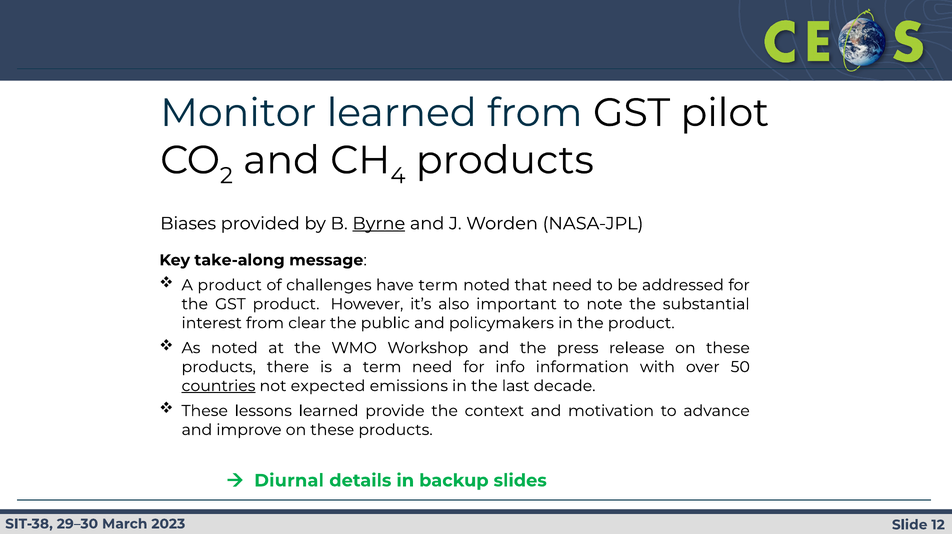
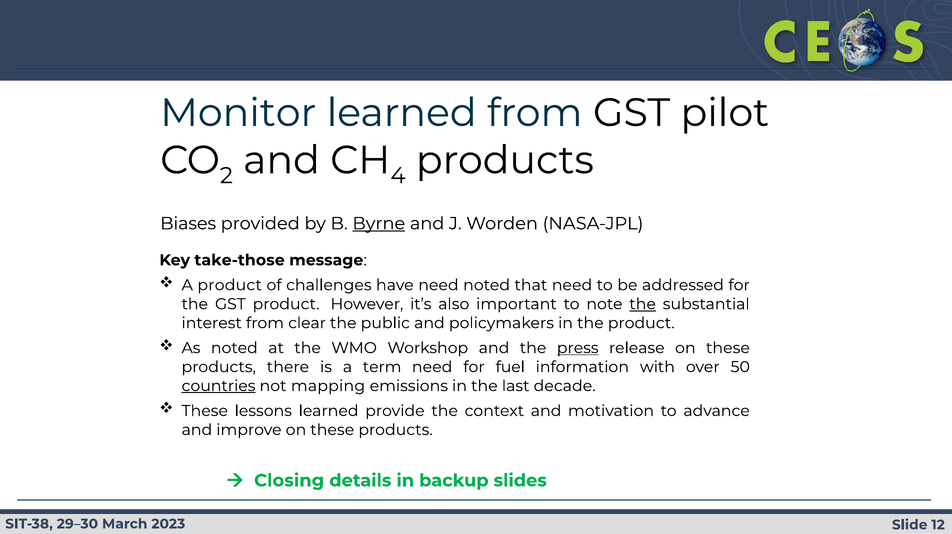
take-along: take-along -> take-those (240, 260)
have term: term -> need (438, 285)
the underline: none -> present (643, 304)
press underline: none -> present (578, 348)
info: info -> fuel (510, 367)
expected: expected -> mapping (328, 386)
Diurnal: Diurnal -> Closing (289, 481)
